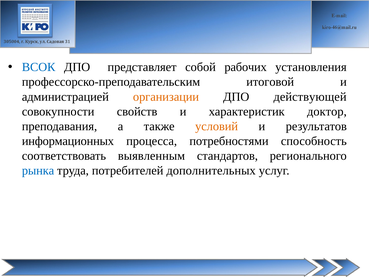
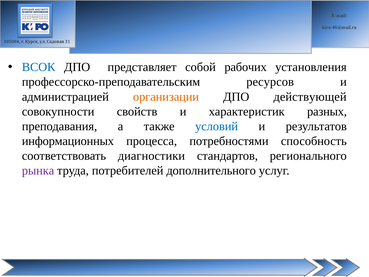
итоговой: итоговой -> ресурсов (270, 82)
доктор: доктор -> разных (327, 111)
условий colour: orange -> blue (217, 126)
выявленным: выявленным -> диагностики (151, 156)
рынка colour: blue -> purple (38, 170)
дополнительных: дополнительных -> дополнительного (211, 170)
